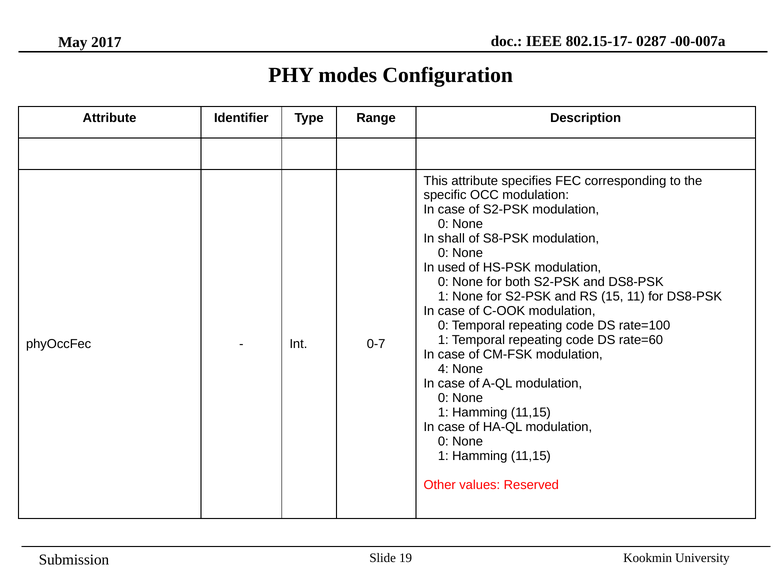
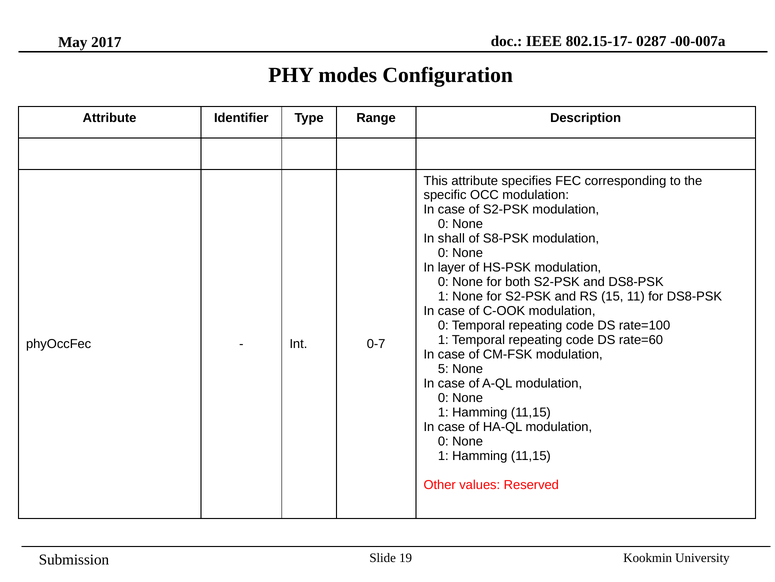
used: used -> layer (452, 267)
4: 4 -> 5 (443, 369)
